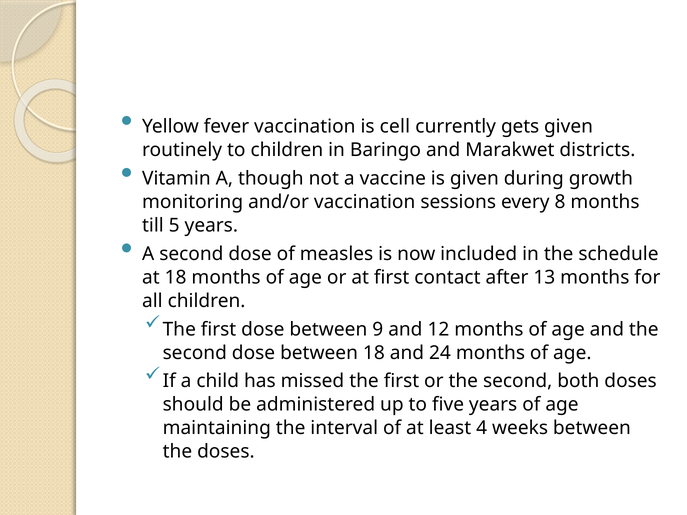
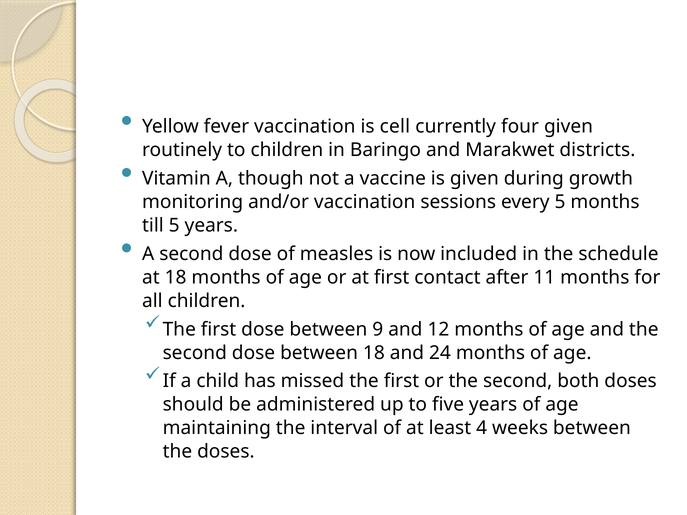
gets: gets -> four (520, 126)
every 8: 8 -> 5 (560, 202)
13: 13 -> 11 (544, 278)
